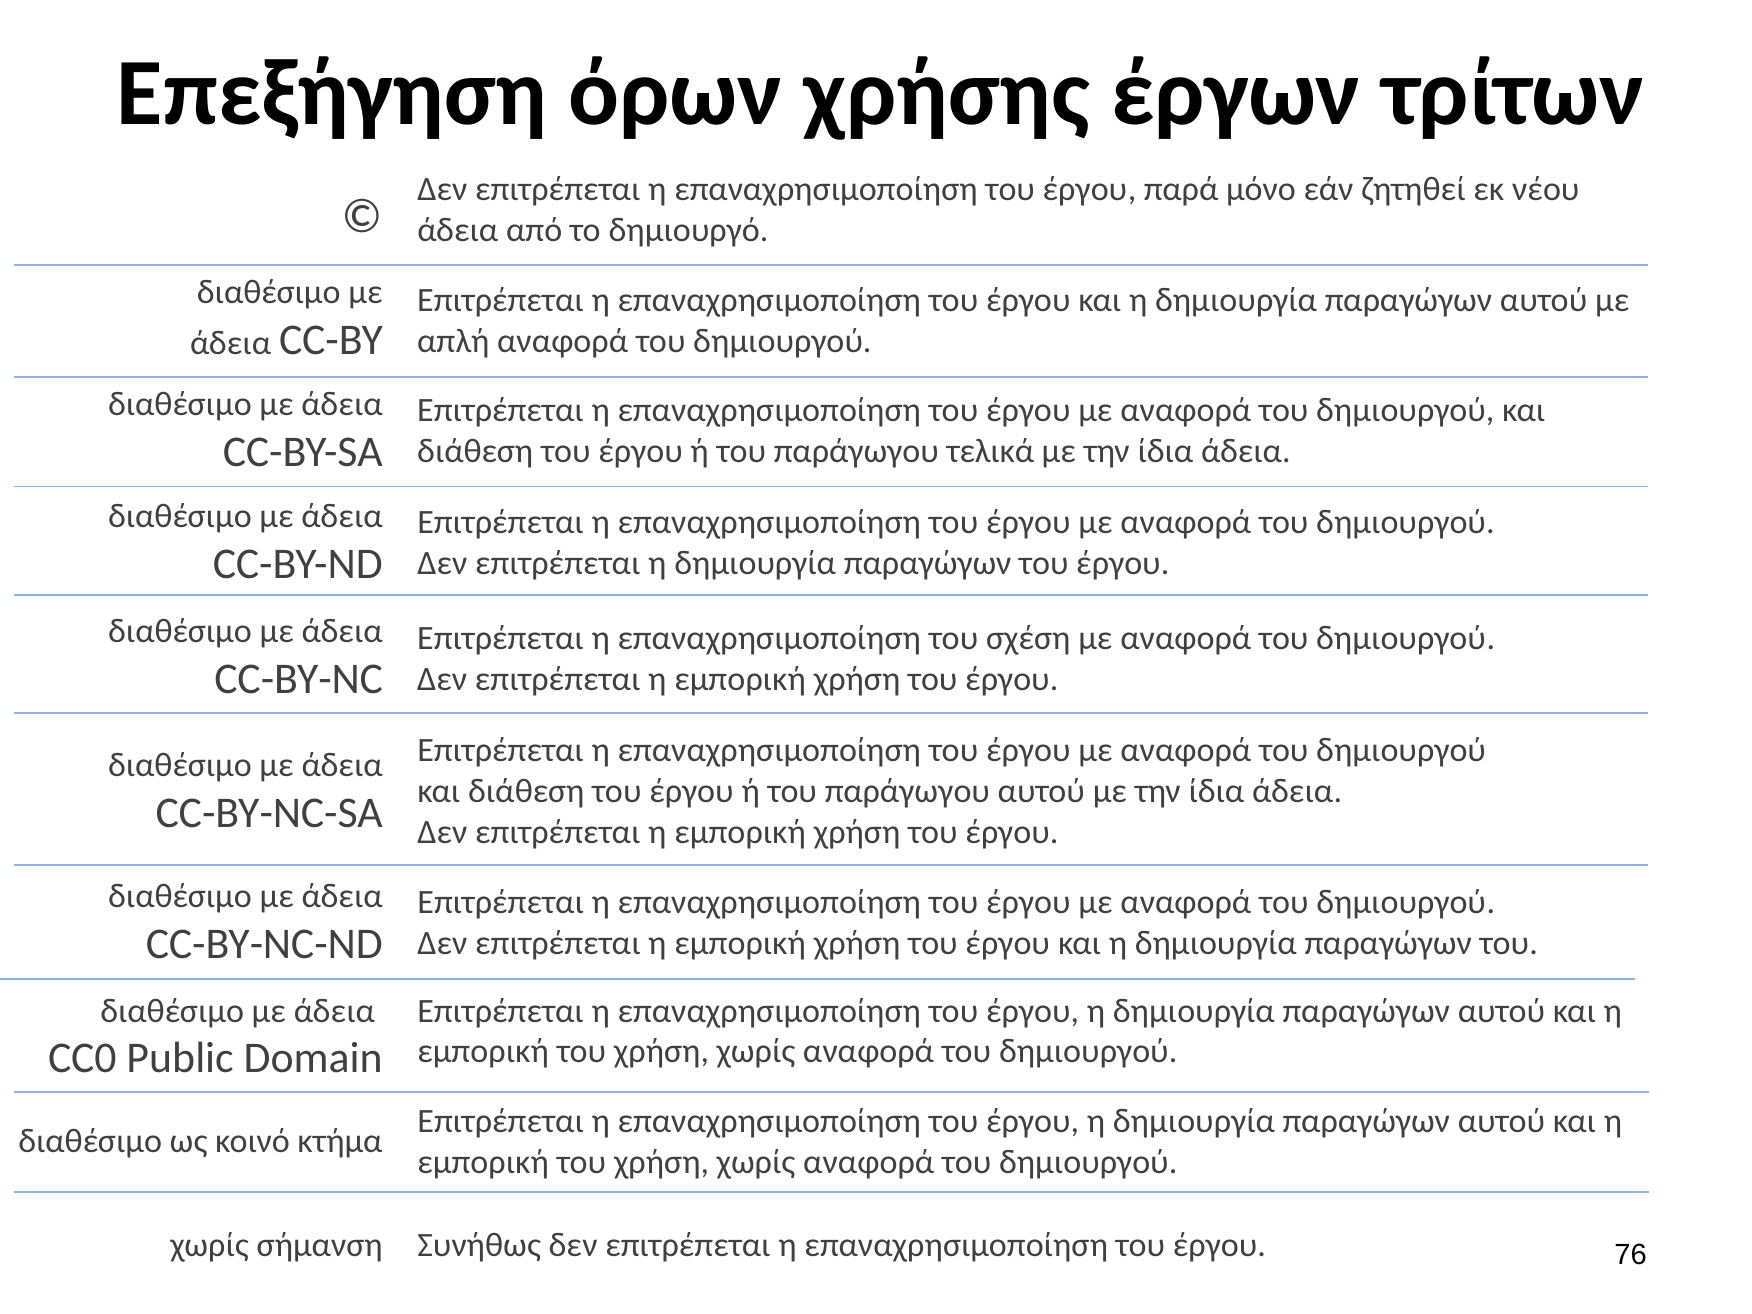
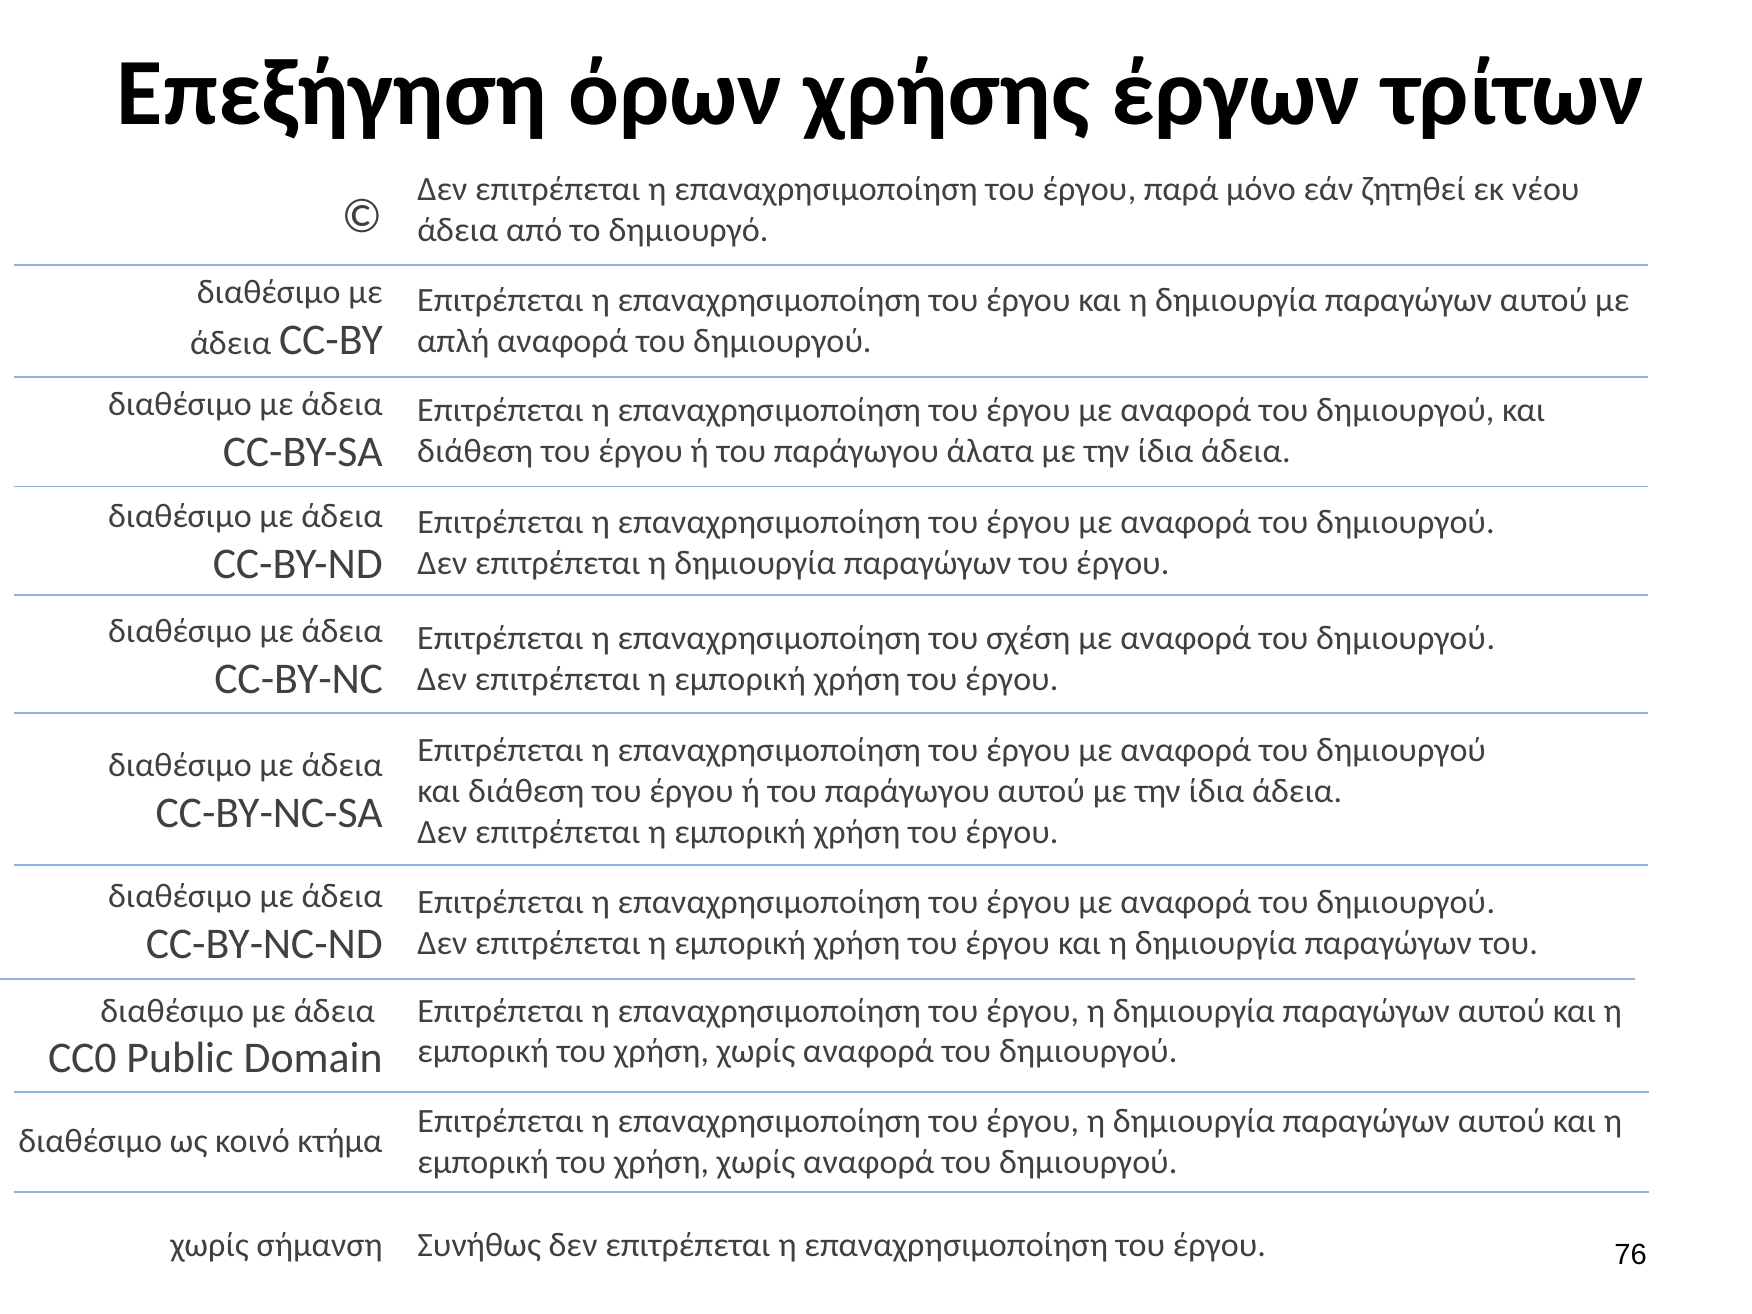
τελικά: τελικά -> άλατα (990, 452)
